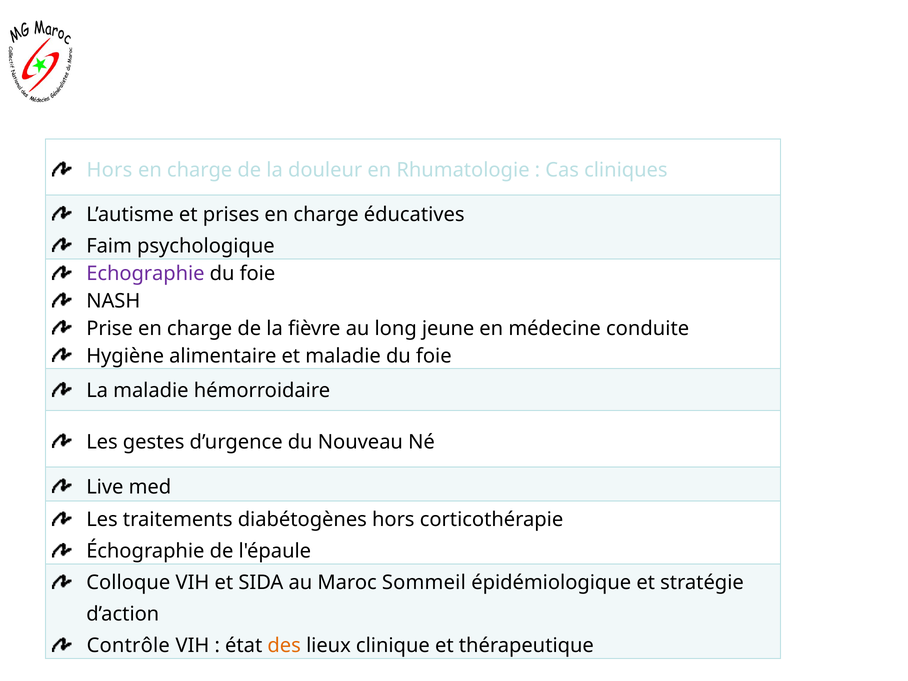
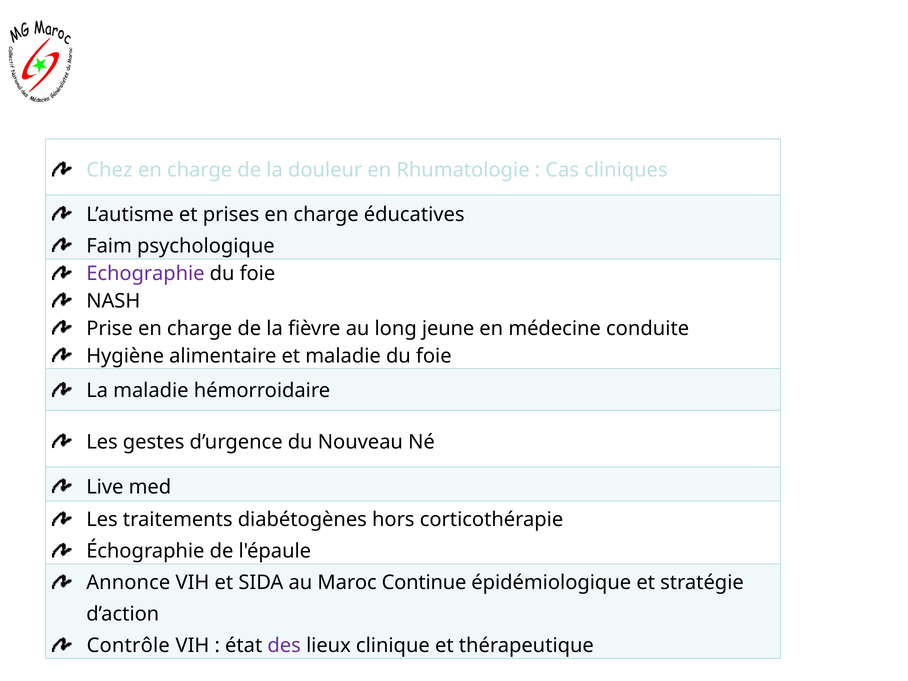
Hors: Hors -> Chez (109, 170)
Colloque: Colloque -> Annonce (128, 583)
Sommeil: Sommeil -> Continue (424, 583)
des colour: orange -> purple (284, 646)
